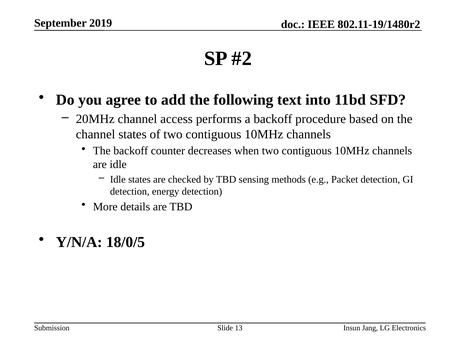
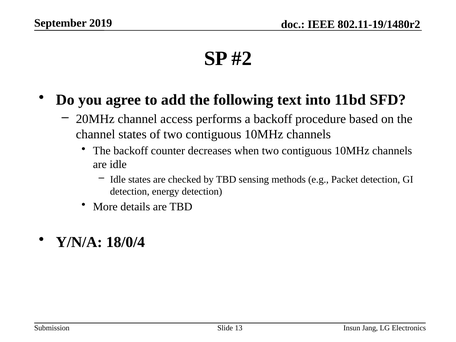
18/0/5: 18/0/5 -> 18/0/4 (126, 242)
